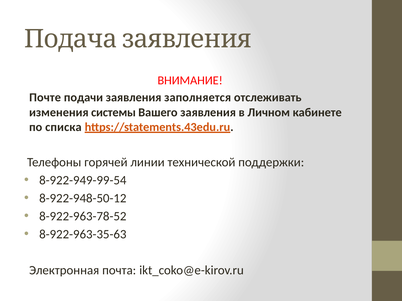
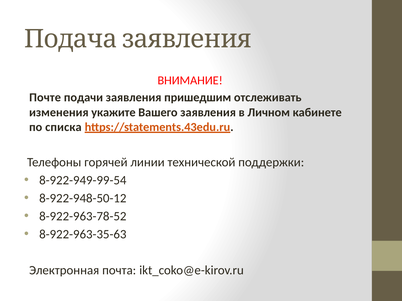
заполняется: заполняется -> пришедшим (198, 98)
системы: системы -> укажите (113, 113)
